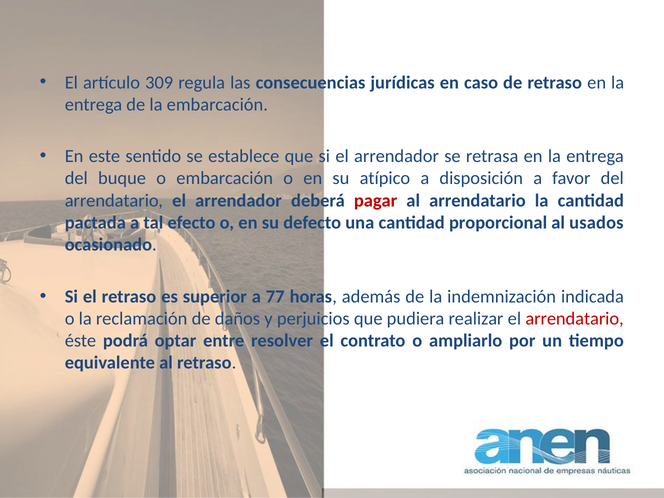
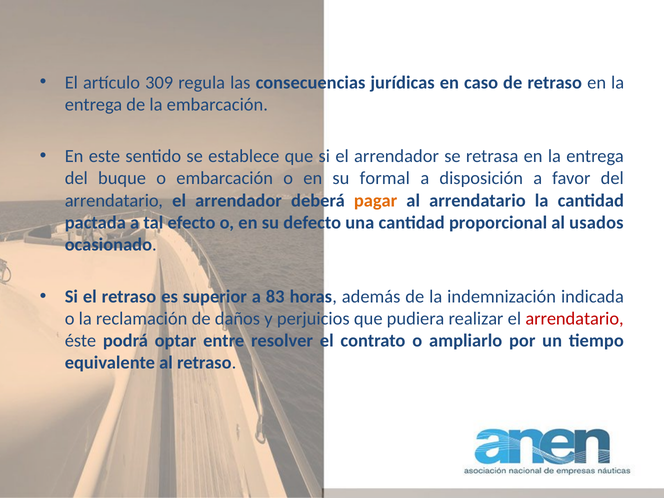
atípico: atípico -> formal (385, 178)
pagar colour: red -> orange (376, 201)
77: 77 -> 83 (275, 296)
